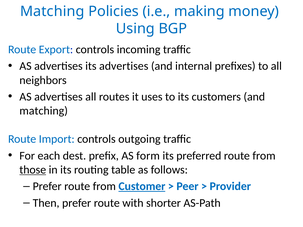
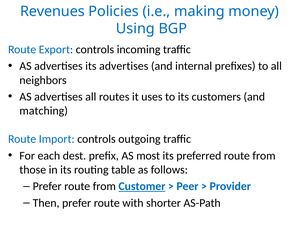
Matching: Matching -> Revenues (52, 11)
form: form -> most (148, 156)
those underline: present -> none (33, 170)
